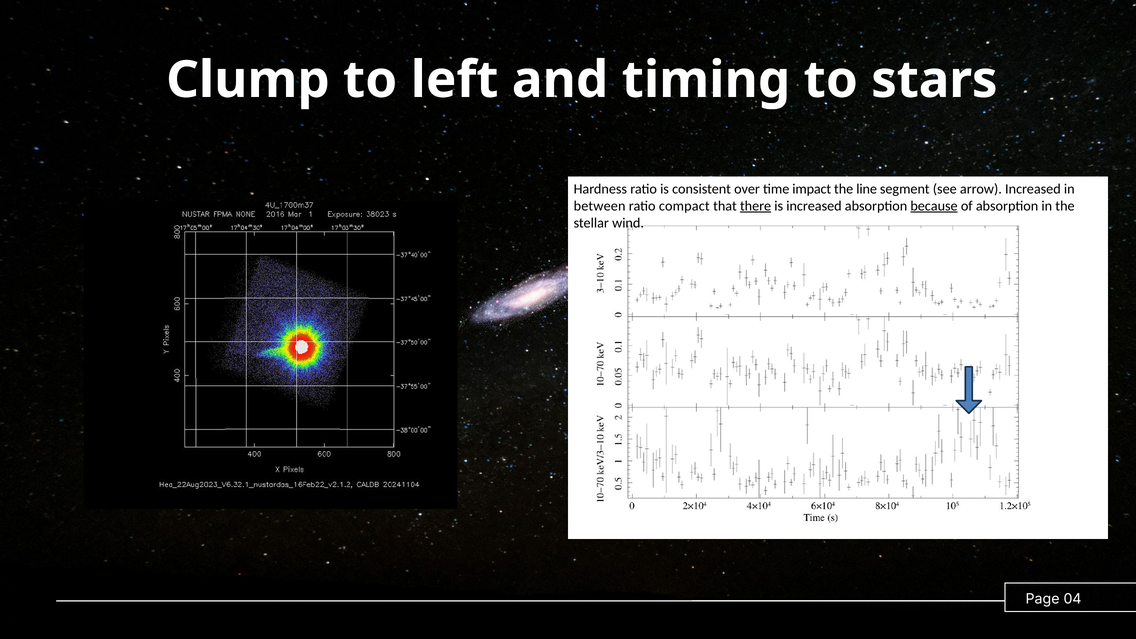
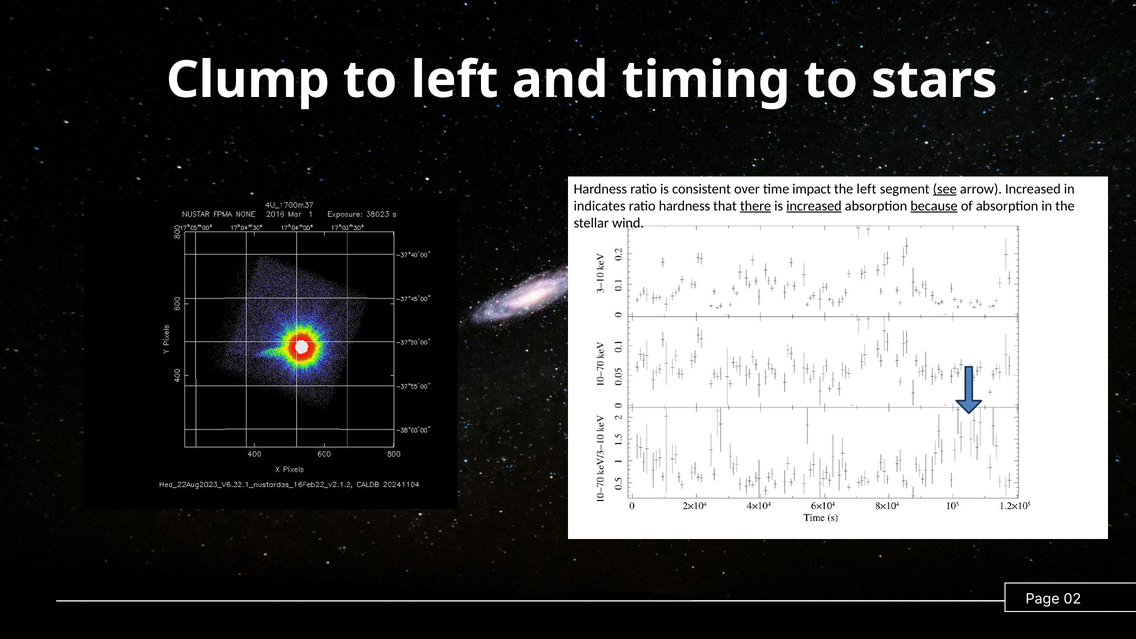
the line: line -> left (867, 189)
see underline: none -> present (945, 189)
between: between -> indicates (600, 206)
ratio compact: compact -> hardness (684, 206)
increased underline: none -> present (814, 206)
04: 04 -> 02 (1072, 599)
